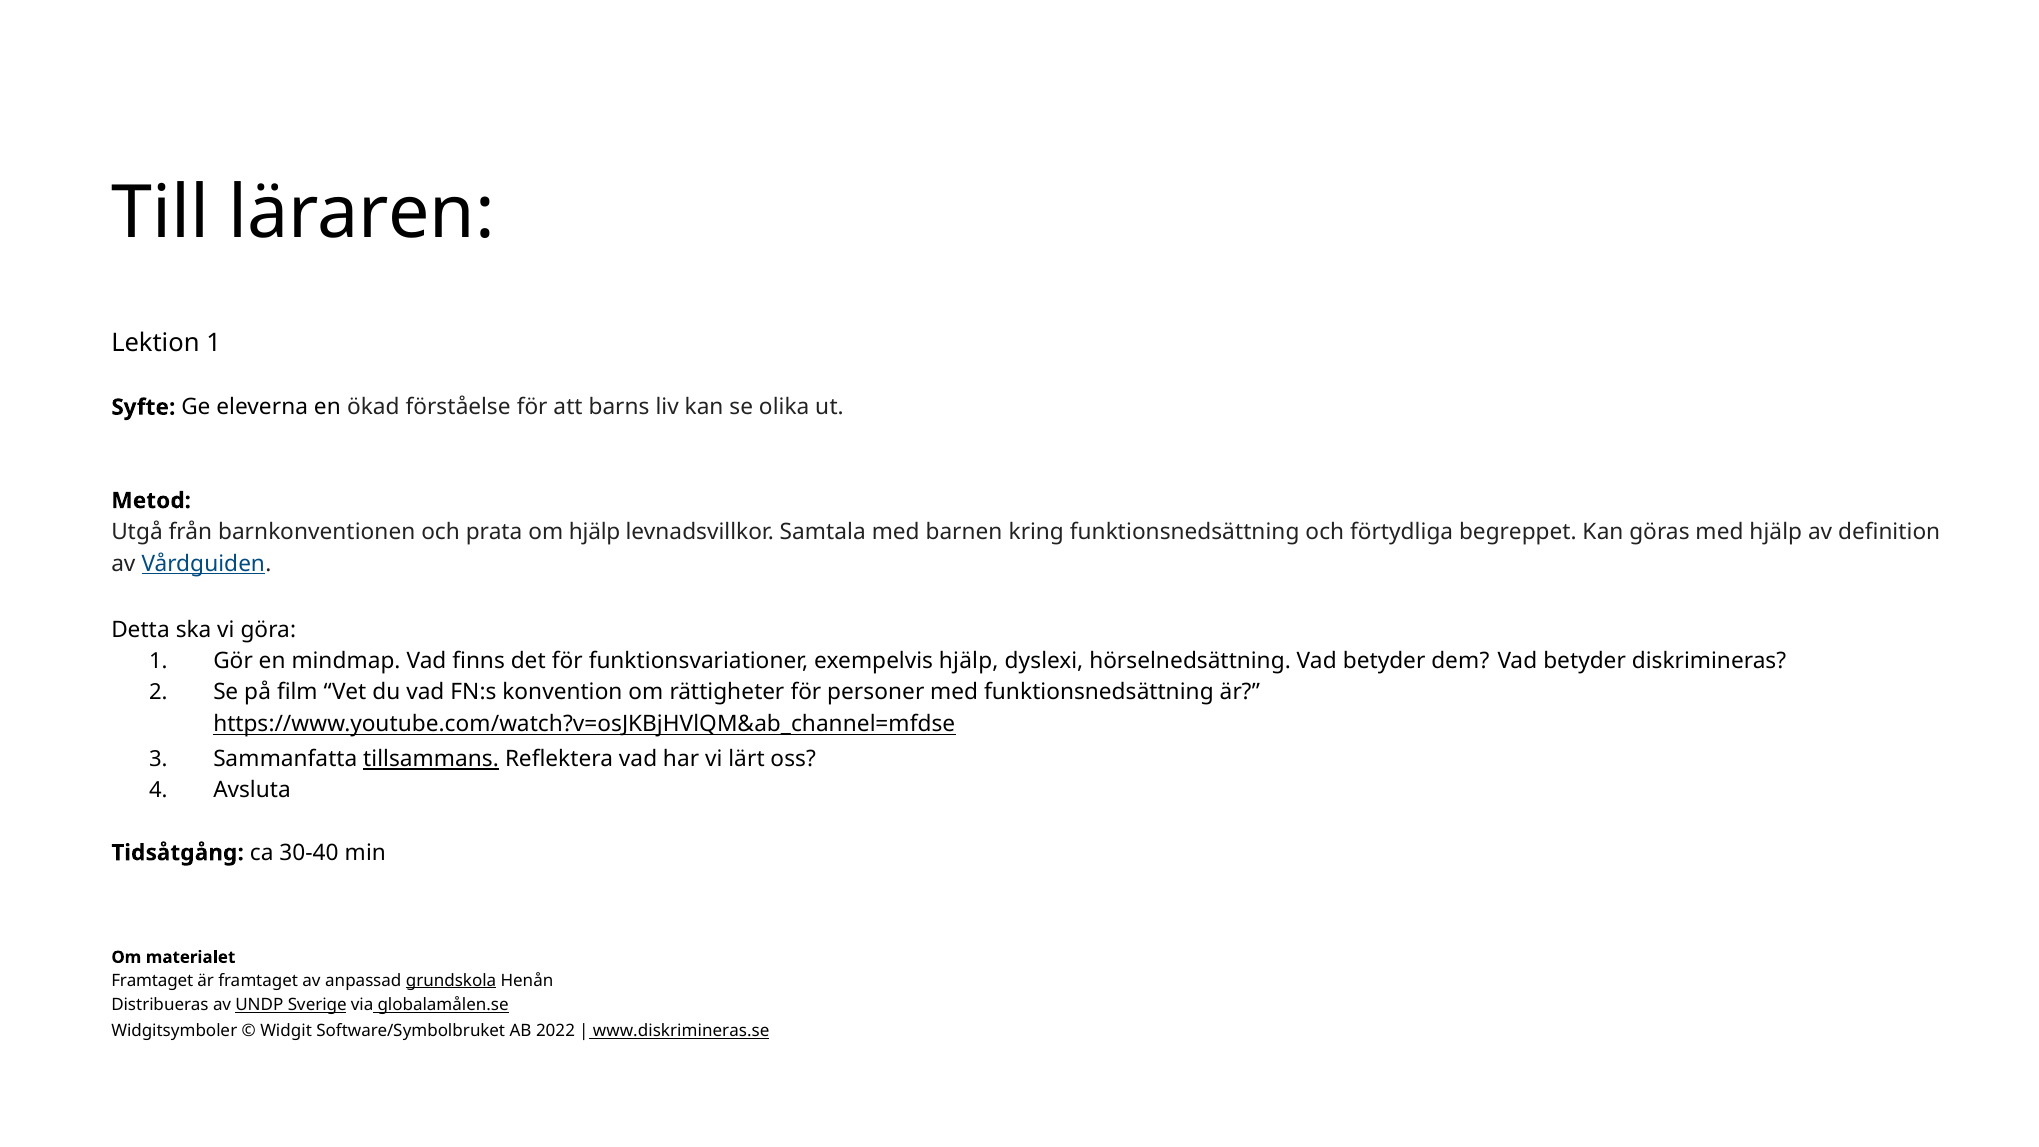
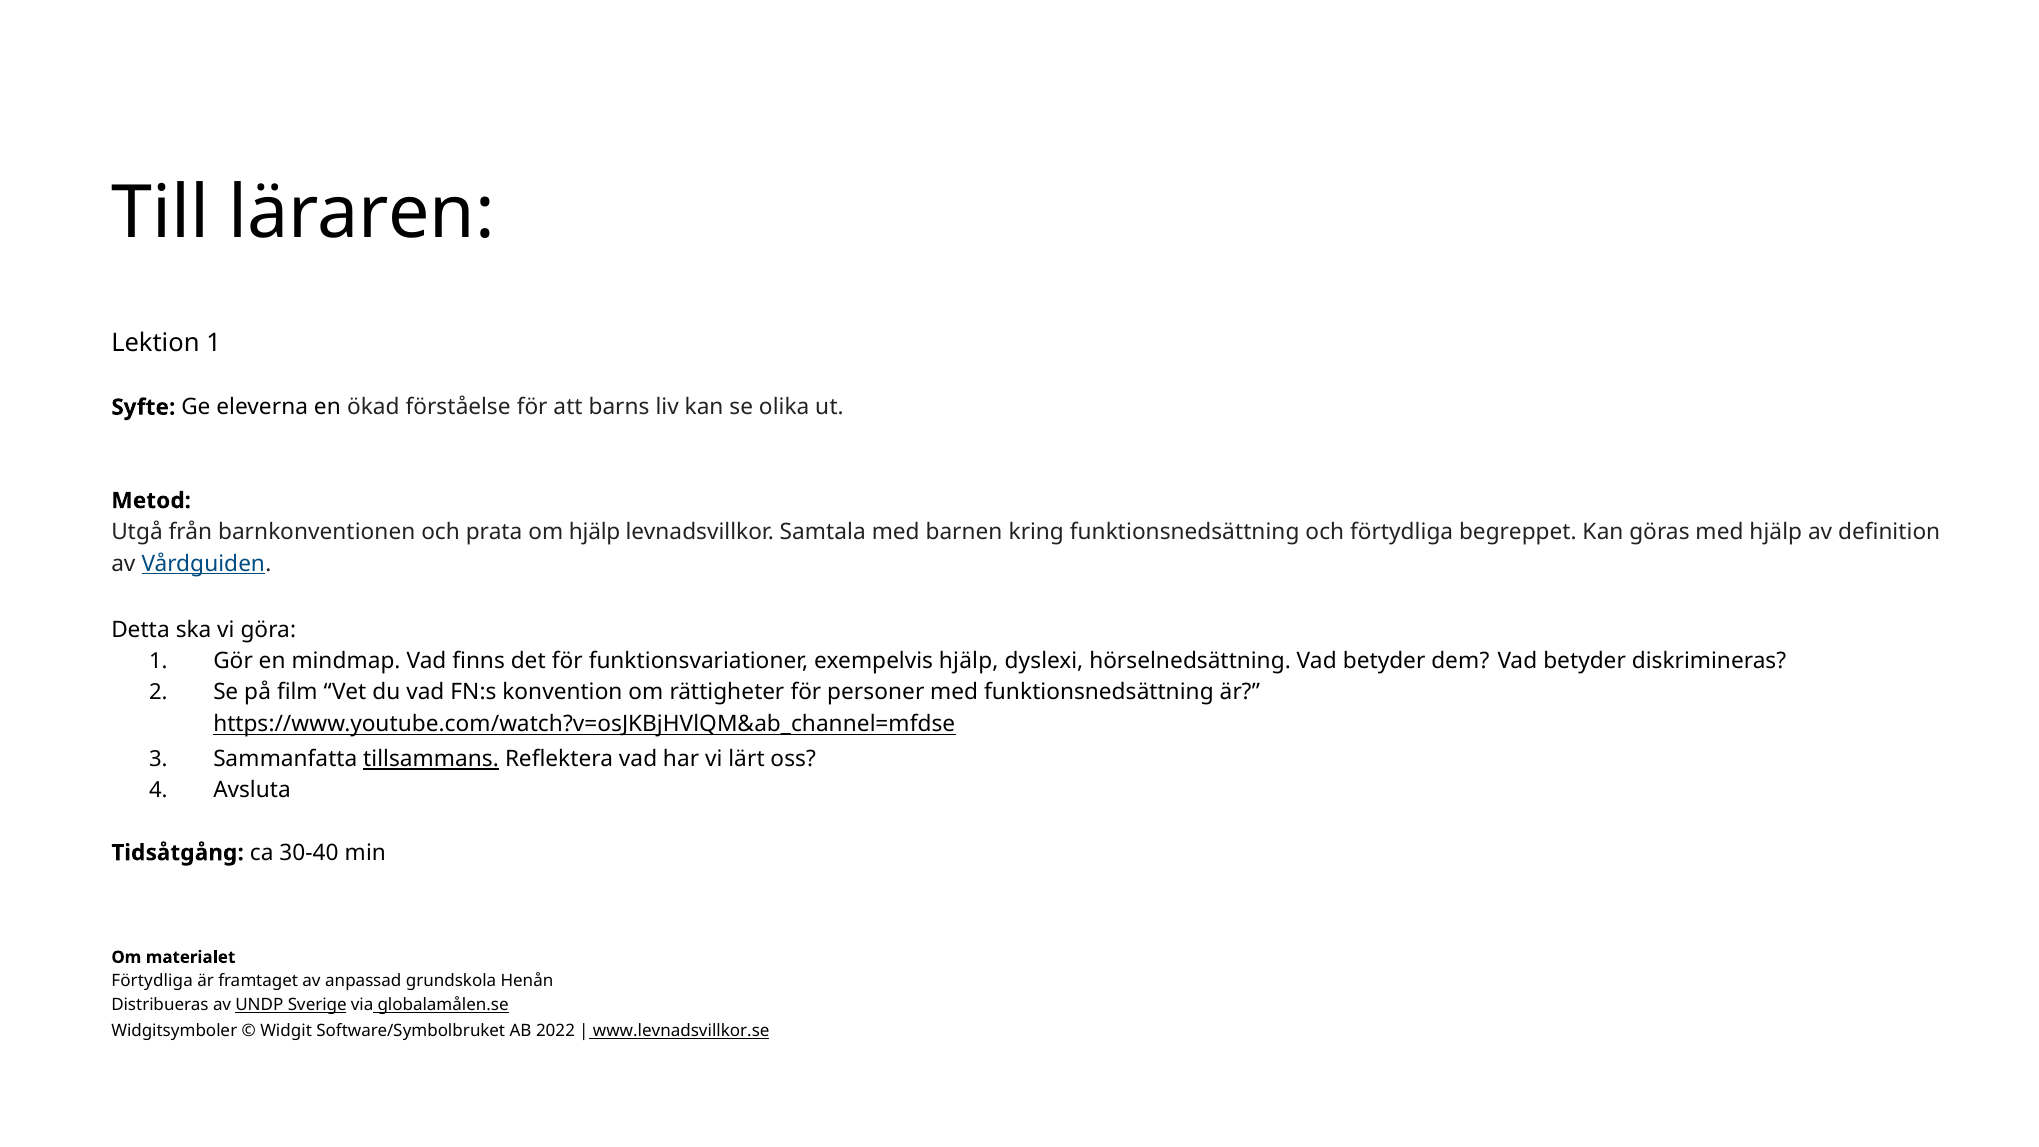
Framtaget: Framtaget -> Förtydliga (152, 981)
grundskola underline: present -> none (451, 981)
www.diskrimineras.se: www.diskrimineras.se -> www.levnadsvillkor.se (681, 1031)
